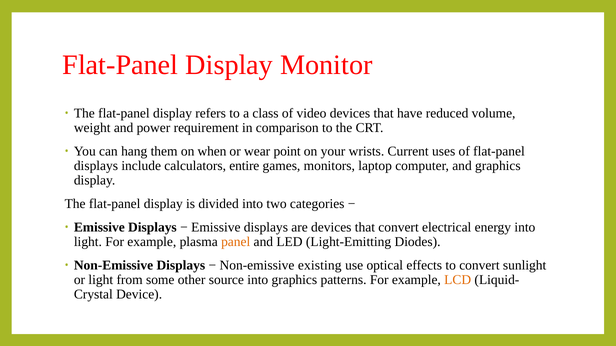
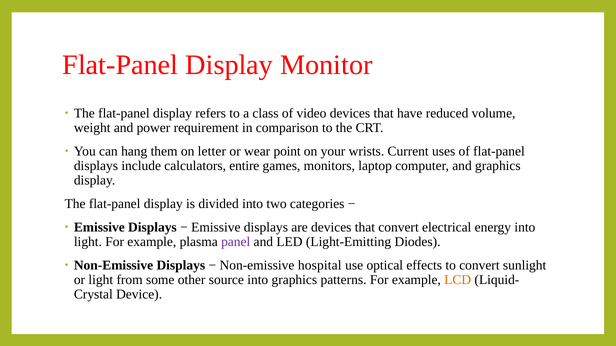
when: when -> letter (212, 152)
panel colour: orange -> purple (236, 242)
existing: existing -> hospital (320, 266)
